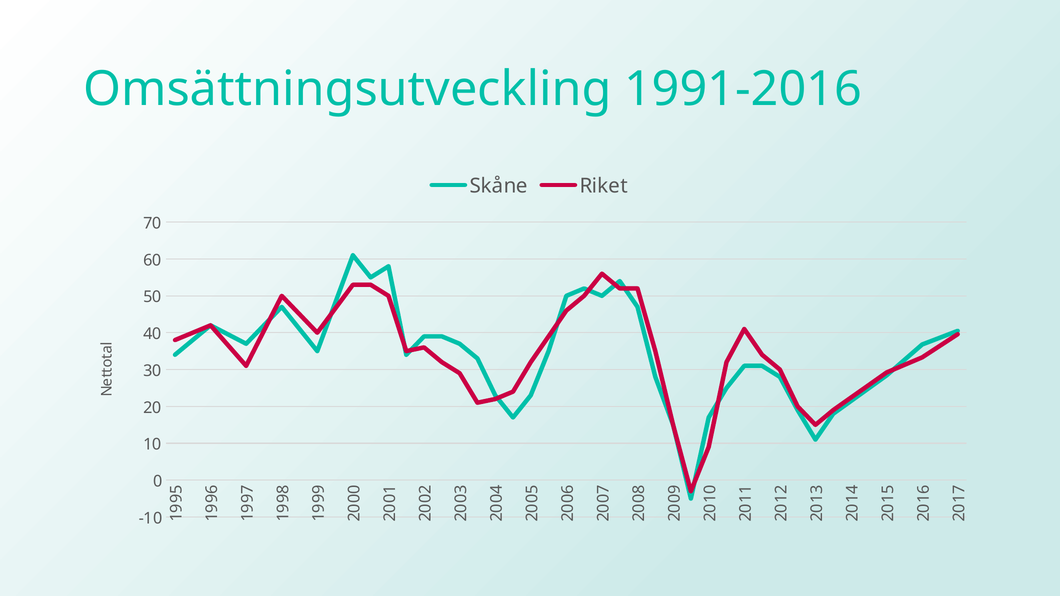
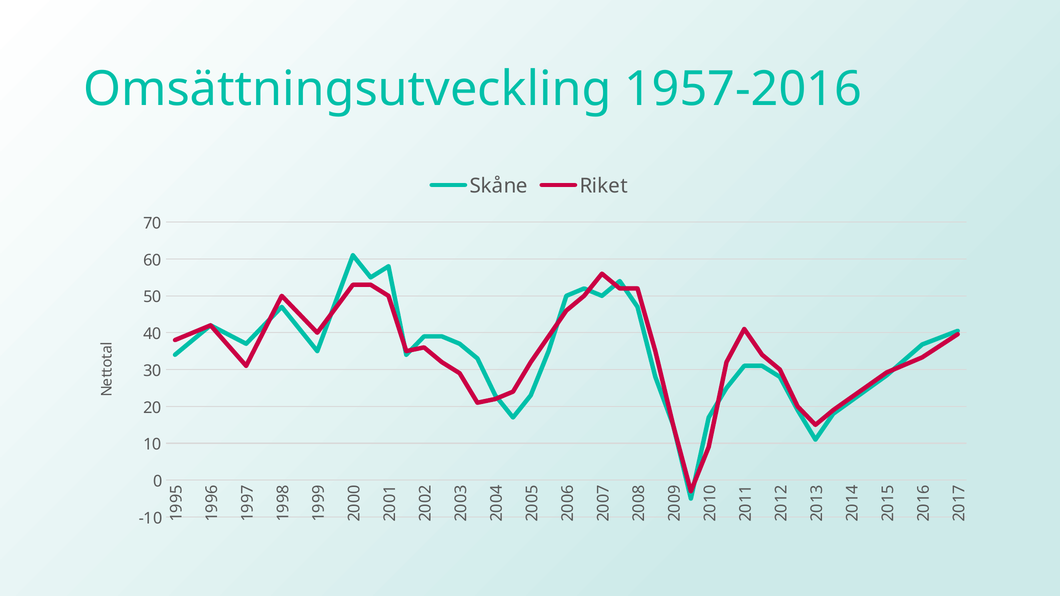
1991-2016: 1991-2016 -> 1957-2016 (743, 89)
